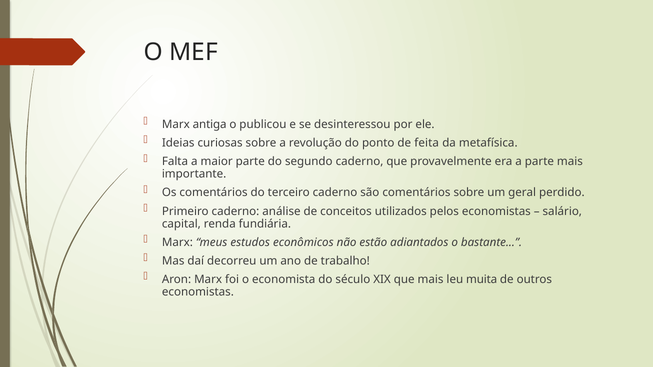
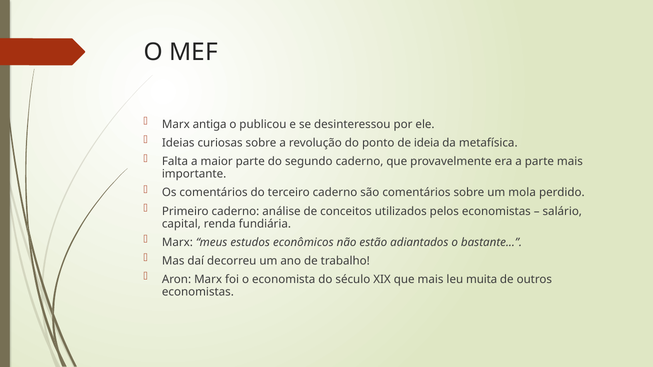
feita: feita -> ideia (427, 143)
geral: geral -> mola (522, 193)
